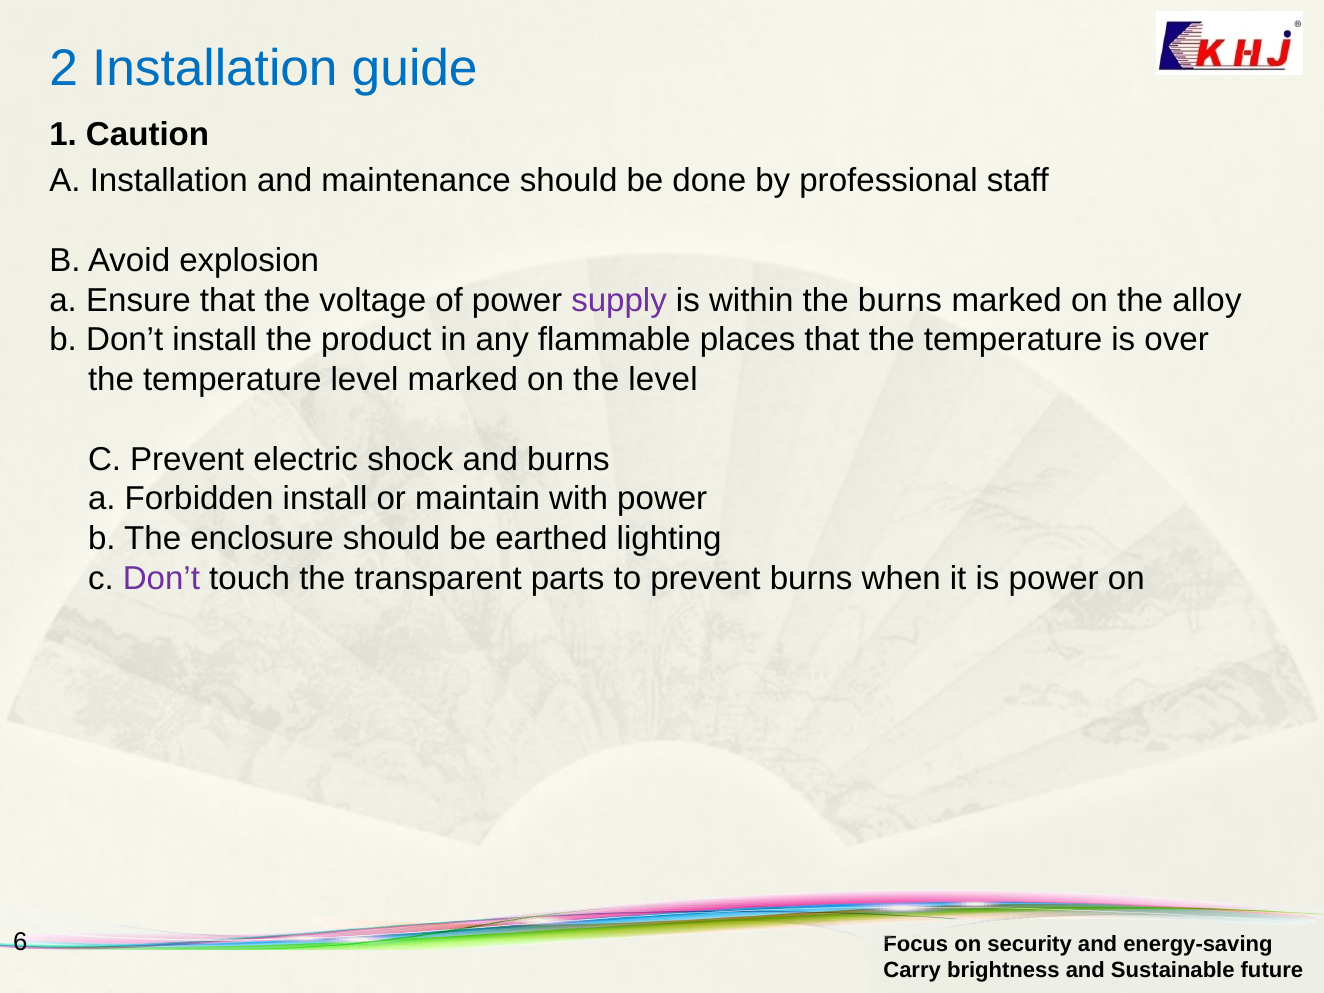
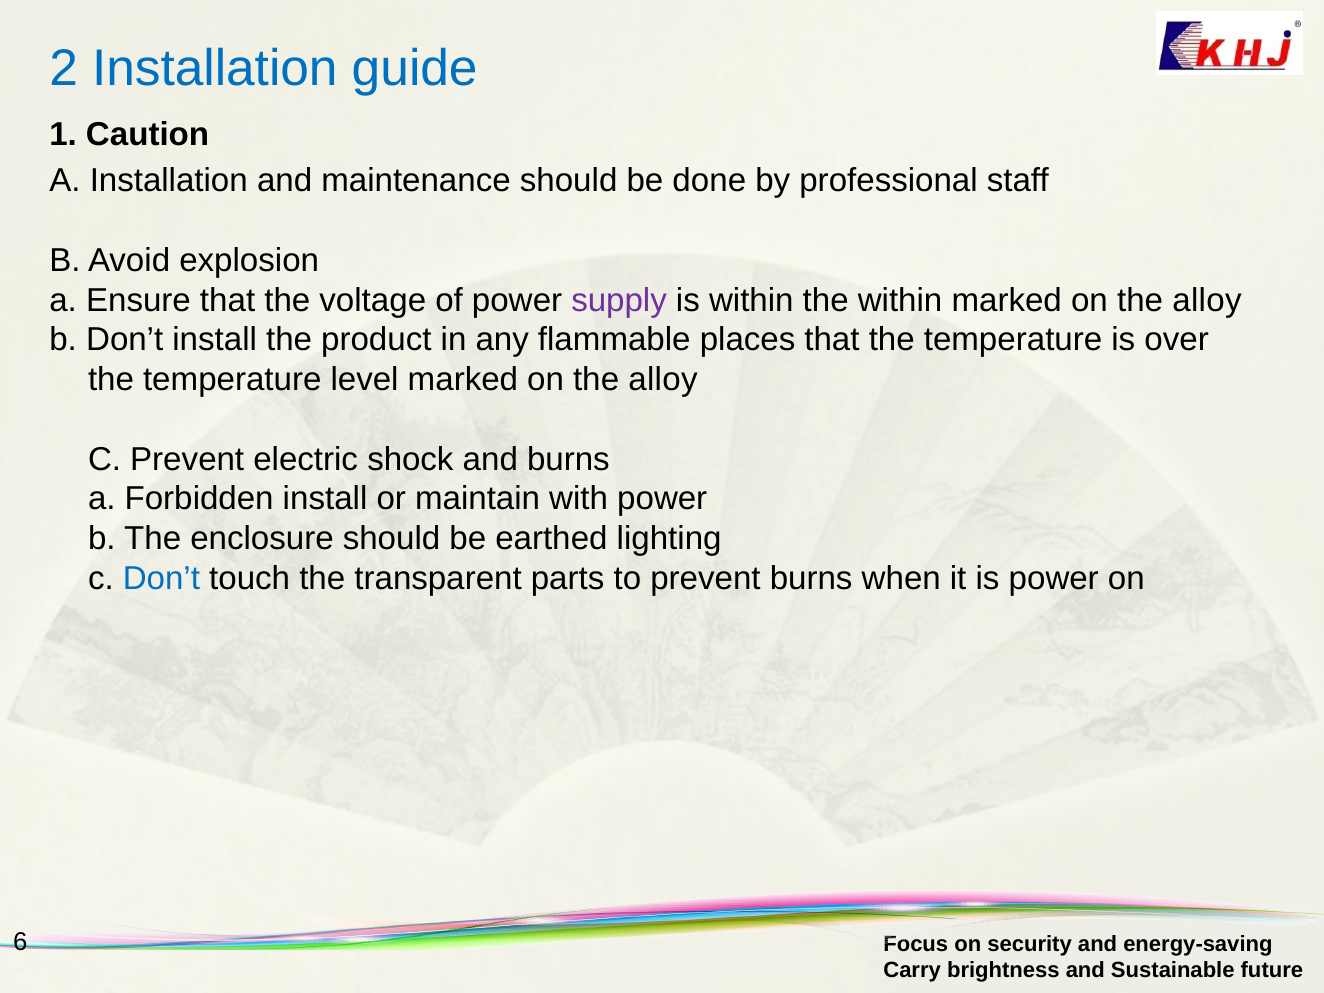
the burns: burns -> within (900, 300)
level: level -> alloy (663, 380)
Don’t colour: purple -> blue (161, 578)
